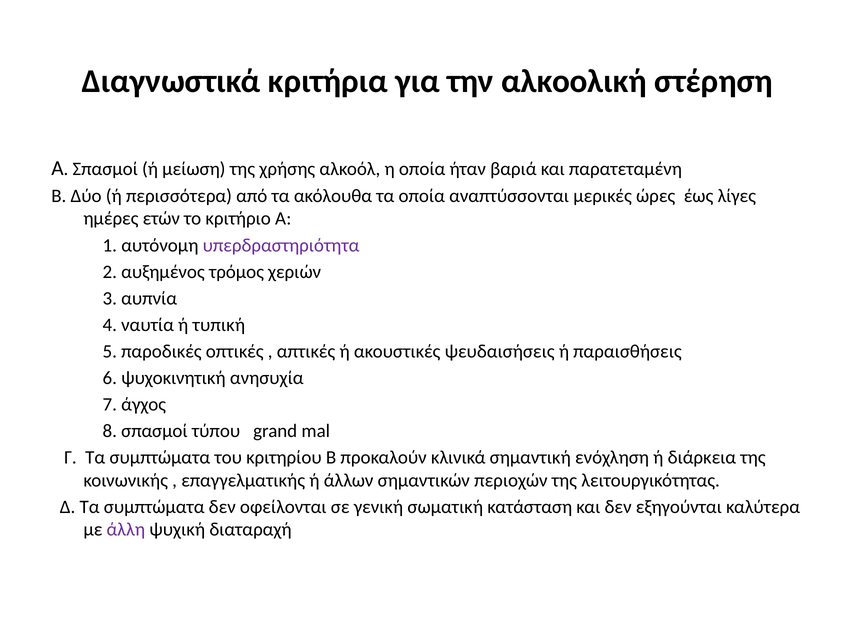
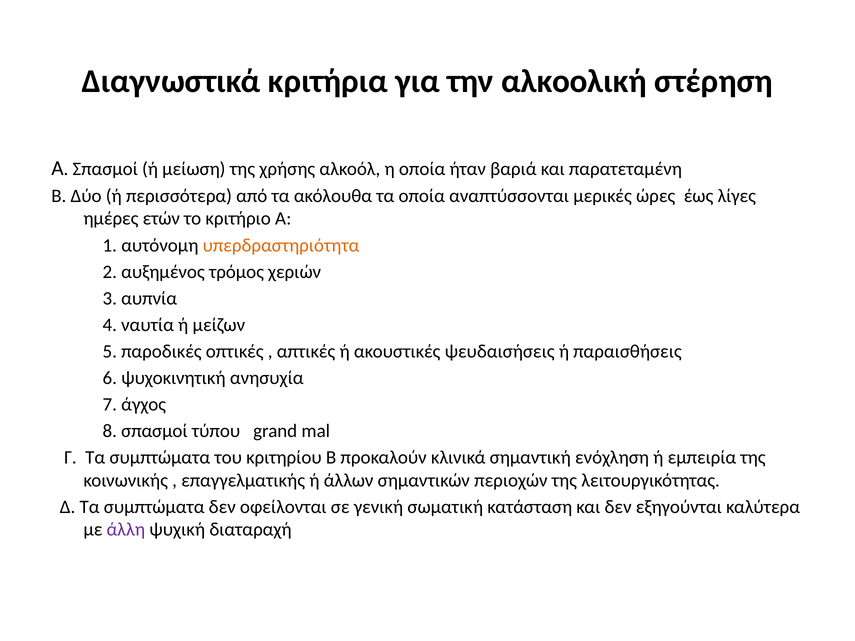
υπερδραστηριότητα colour: purple -> orange (281, 245)
τυπική: τυπική -> μείζων (219, 325)
διάρκεια: διάρκεια -> εμπειρία (702, 458)
